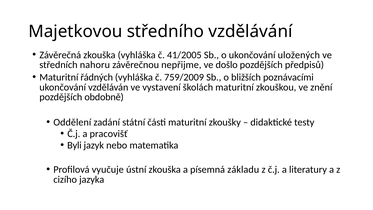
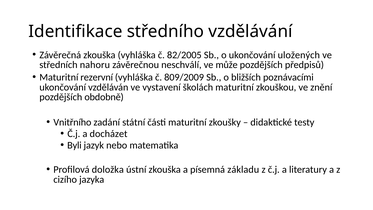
Majetkovou: Majetkovou -> Identifikace (75, 31)
41/2005: 41/2005 -> 82/2005 (184, 55)
nepřijme: nepřijme -> neschválí (181, 65)
došlo: došlo -> může (227, 65)
řádných: řádných -> rezervní (97, 77)
759/2009: 759/2009 -> 809/2009 (184, 77)
Oddělení: Oddělení -> Vnitřního (72, 122)
pracovišť: pracovišť -> docházet (109, 134)
vyučuje: vyučuje -> doložka (108, 169)
